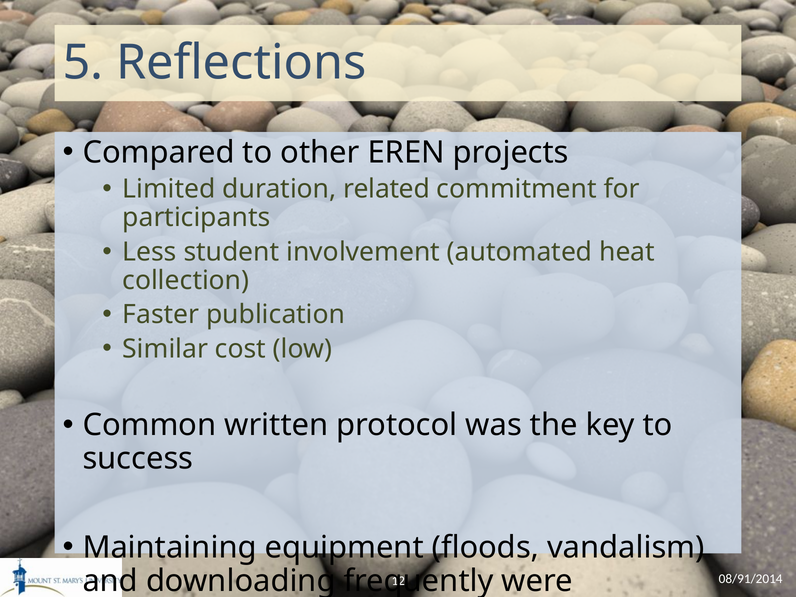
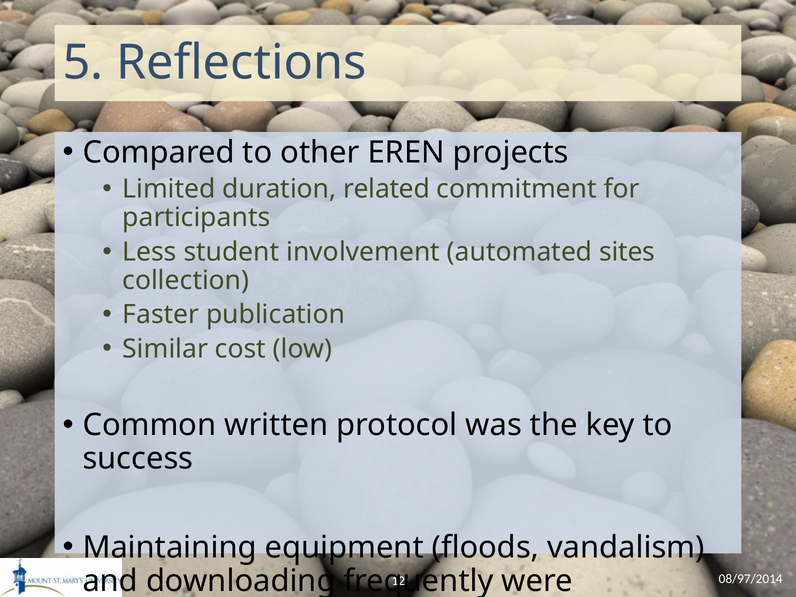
heat: heat -> sites (627, 252)
08/91/2014: 08/91/2014 -> 08/97/2014 (751, 579)
